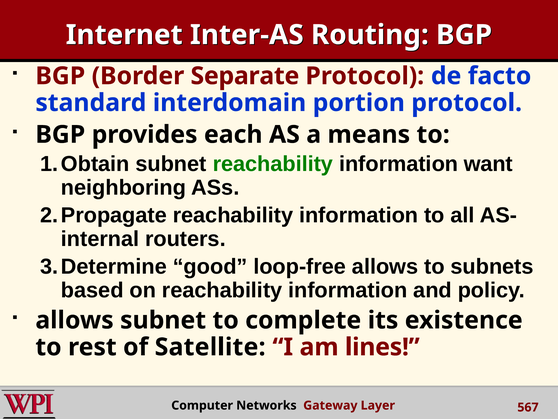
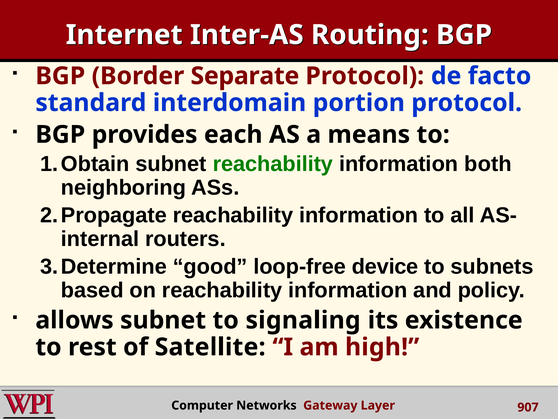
want: want -> both (488, 164)
loop-free allows: allows -> device (385, 266)
complete: complete -> signaling (303, 320)
lines: lines -> high (382, 347)
567: 567 -> 907 (528, 407)
